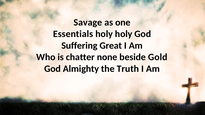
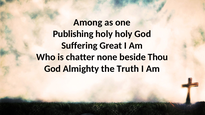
Savage: Savage -> Among (88, 22)
Essentials: Essentials -> Publishing (73, 34)
Gold: Gold -> Thou (158, 57)
